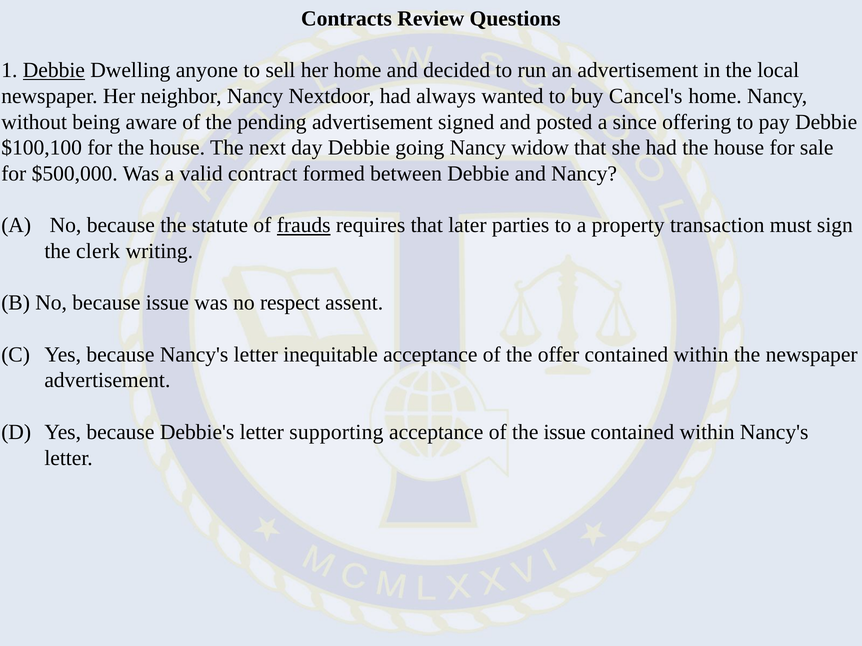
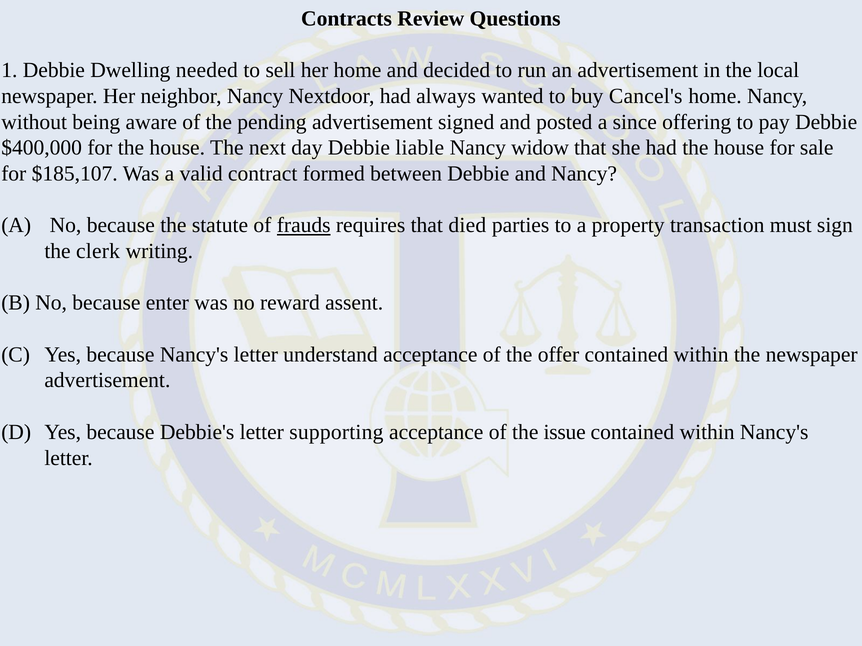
Debbie underline: present -> none (54, 70)
anyone: anyone -> needed (207, 70)
$100,100: $100,100 -> $400,000 (42, 148)
going: going -> liable (420, 148)
$500,000: $500,000 -> $185,107 (75, 174)
later: later -> died (467, 226)
because issue: issue -> enter (167, 303)
respect: respect -> reward (290, 303)
inequitable: inequitable -> understand (331, 355)
